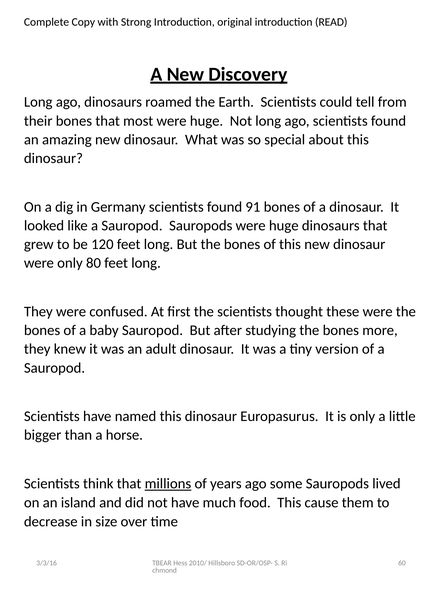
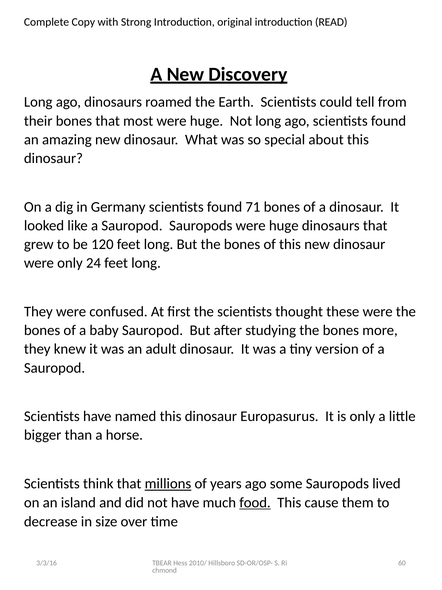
91: 91 -> 71 (253, 207)
80: 80 -> 24 (94, 263)
food underline: none -> present (255, 502)
